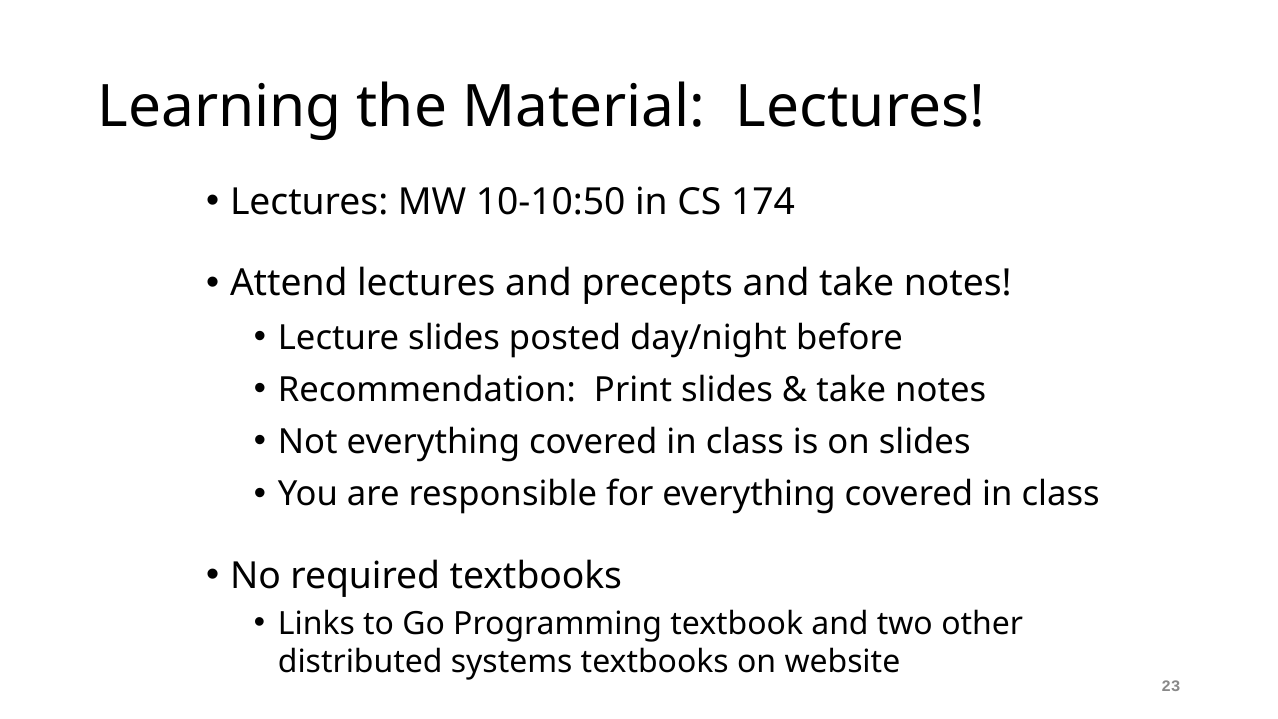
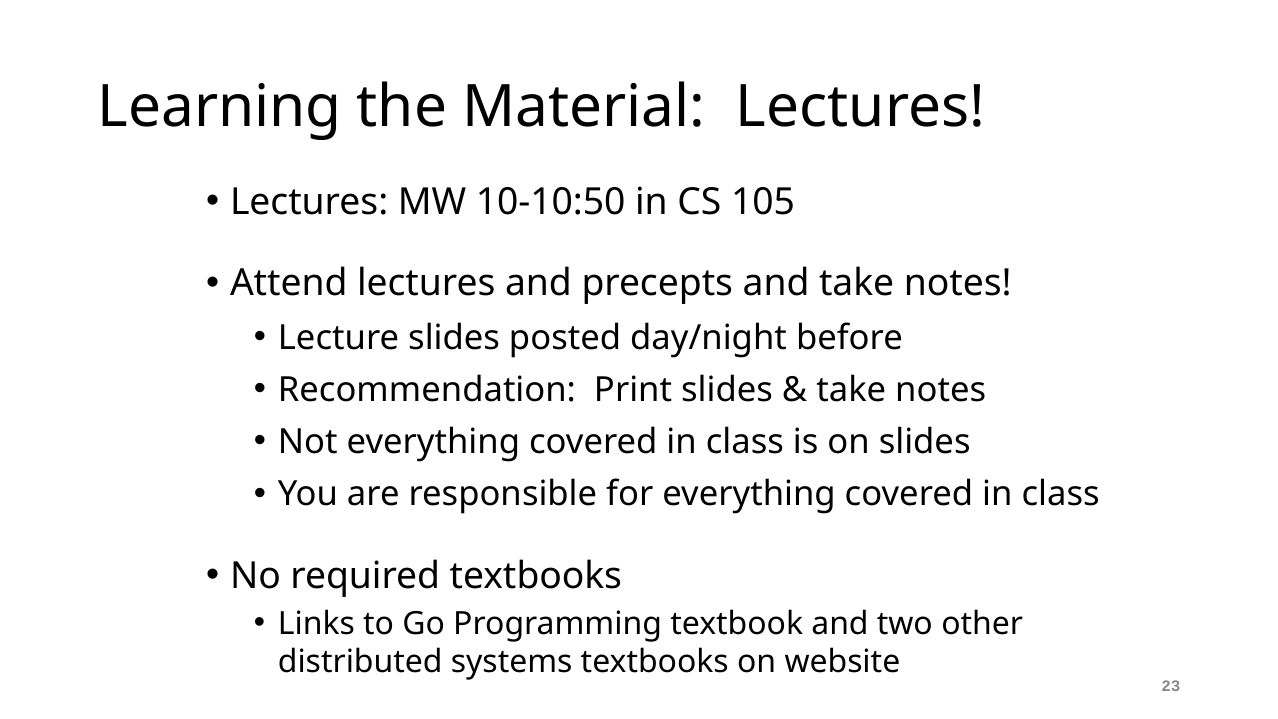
174: 174 -> 105 (763, 202)
